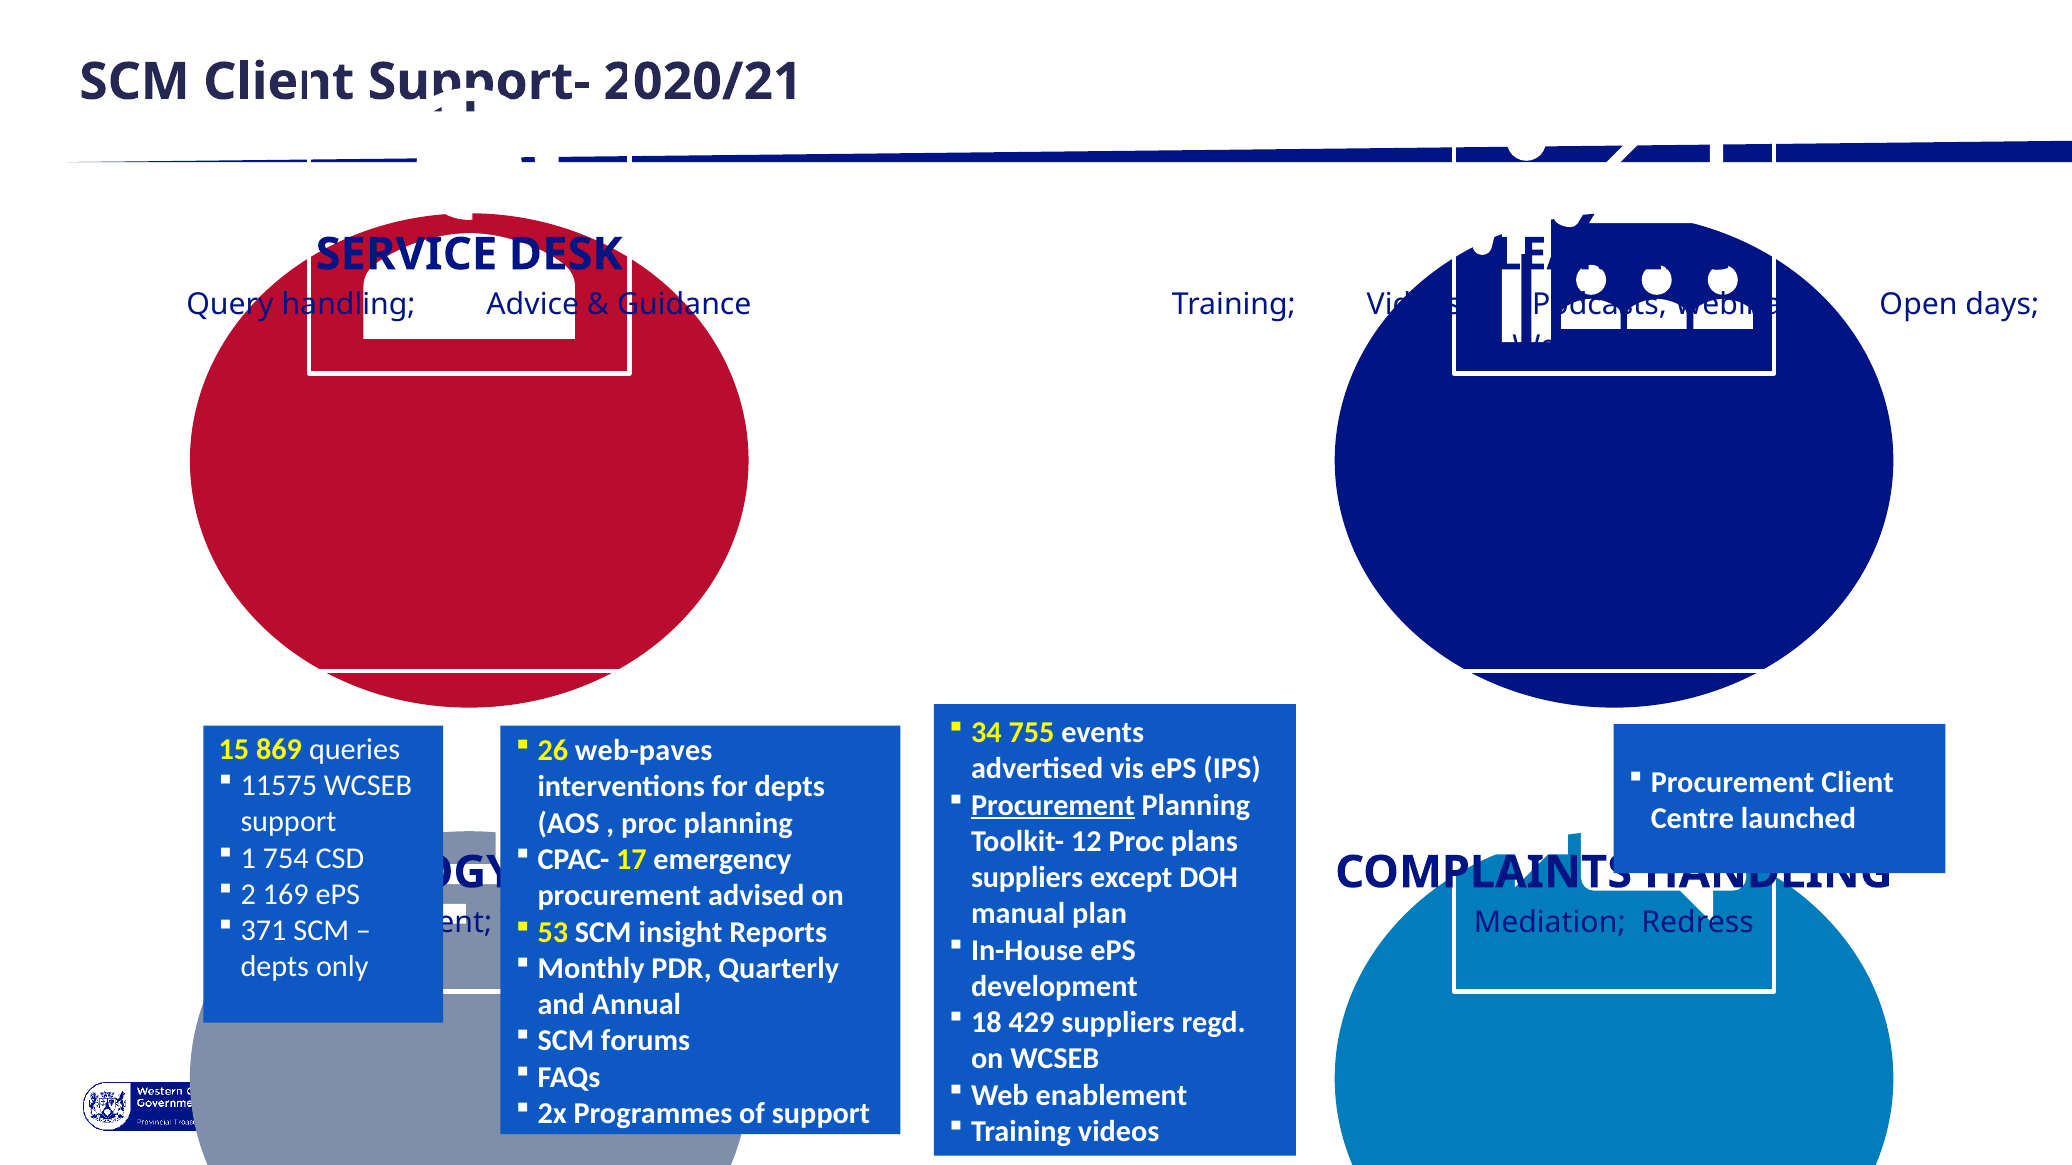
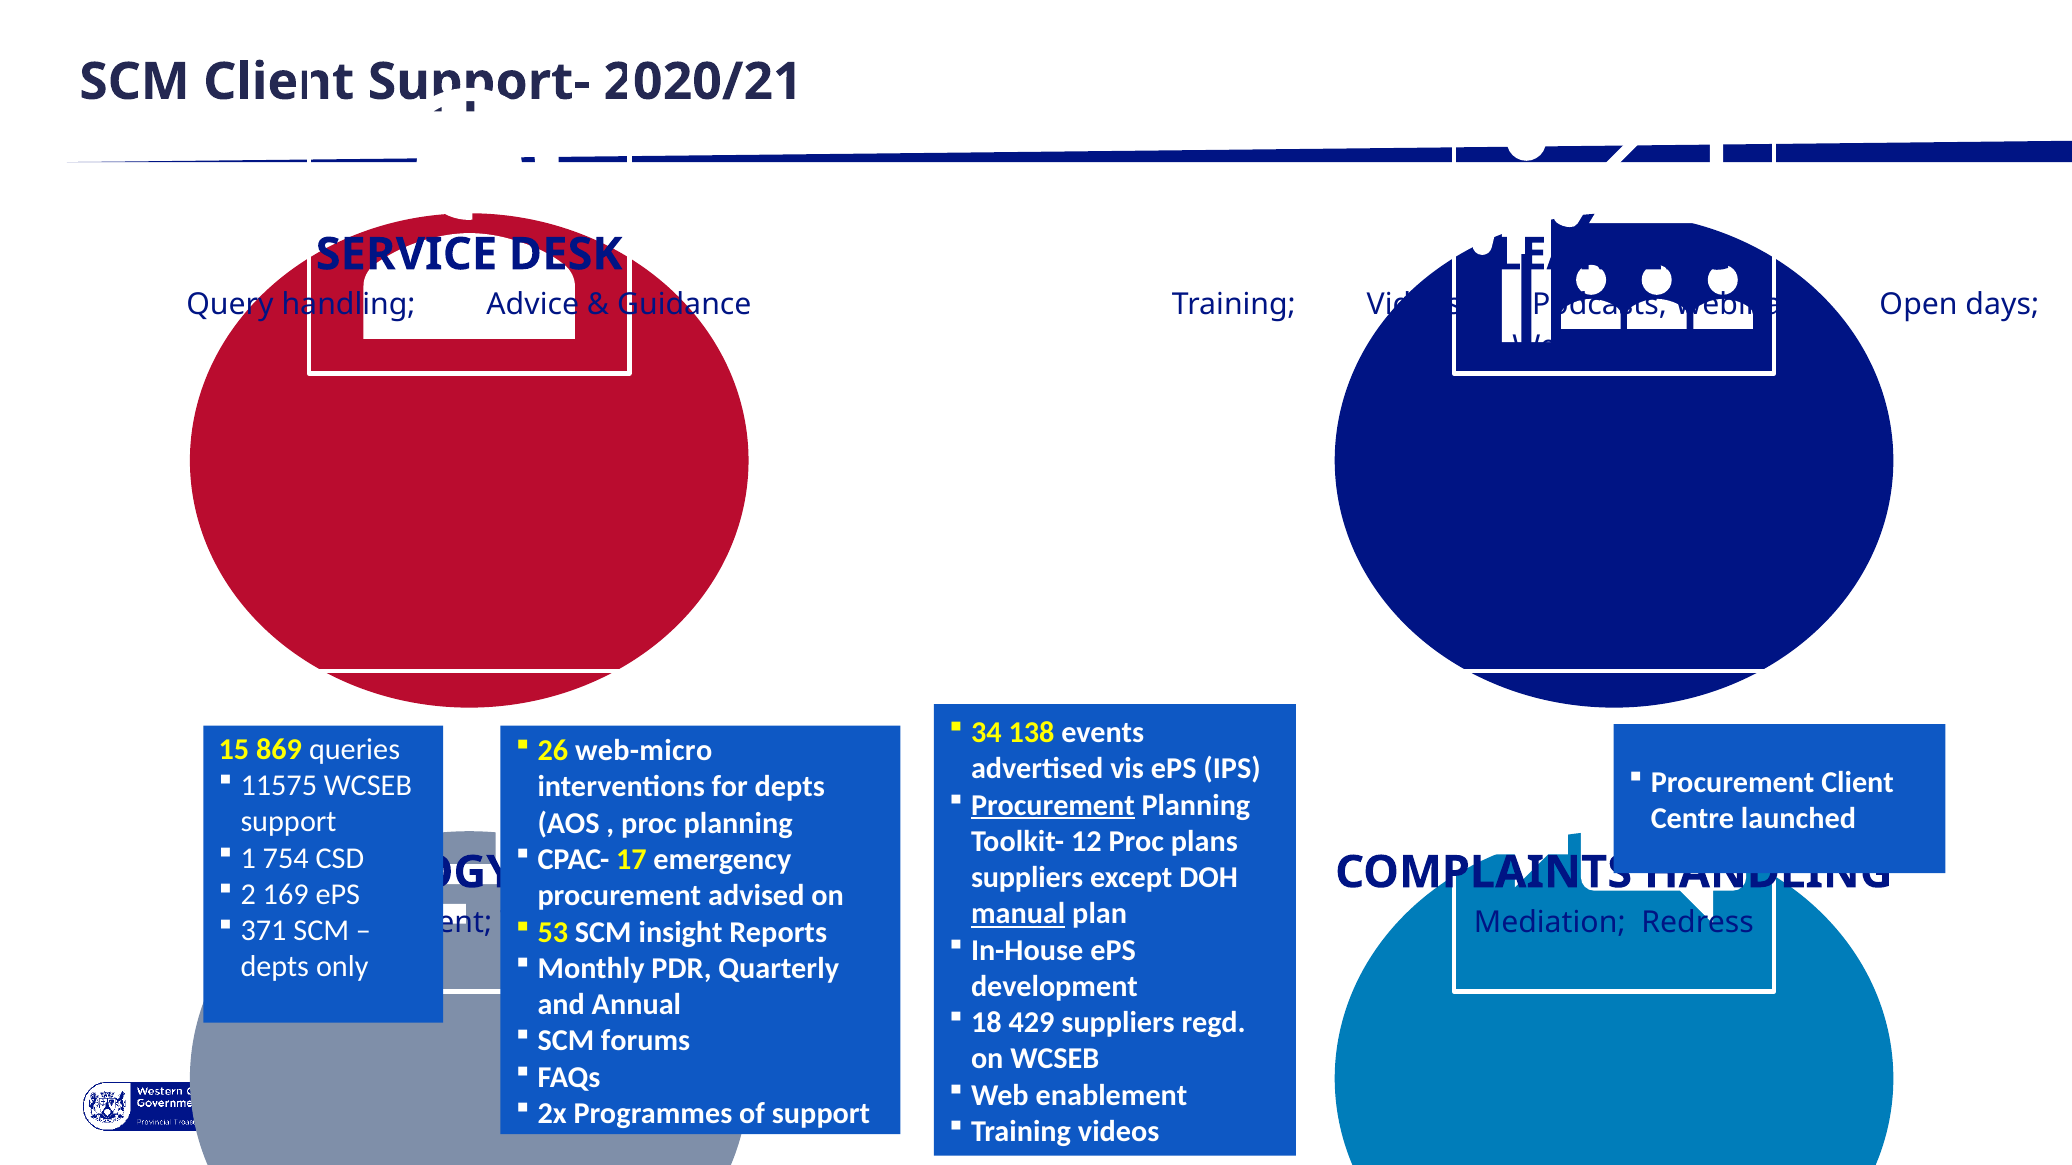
755: 755 -> 138 (1032, 733)
web-paves: web-paves -> web-micro (644, 751)
manual underline: none -> present (1018, 914)
